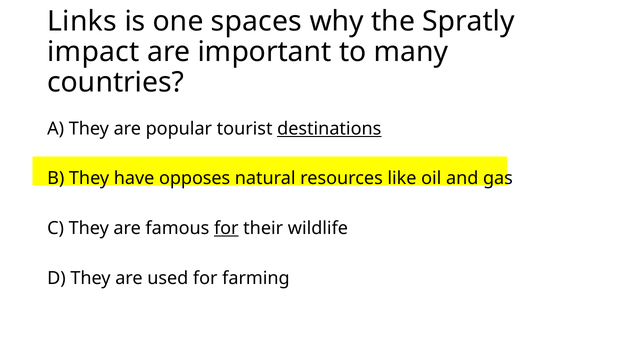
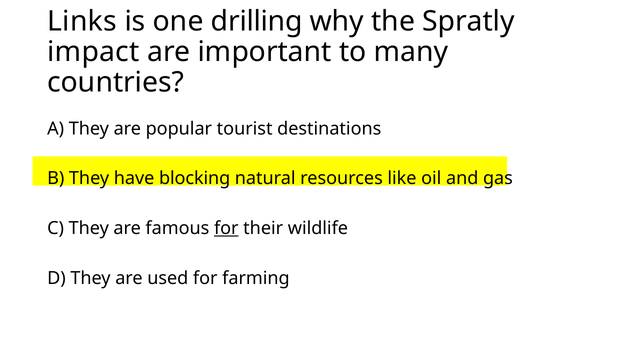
spaces: spaces -> drilling (257, 21)
destinations underline: present -> none (329, 129)
opposes: opposes -> blocking (195, 179)
